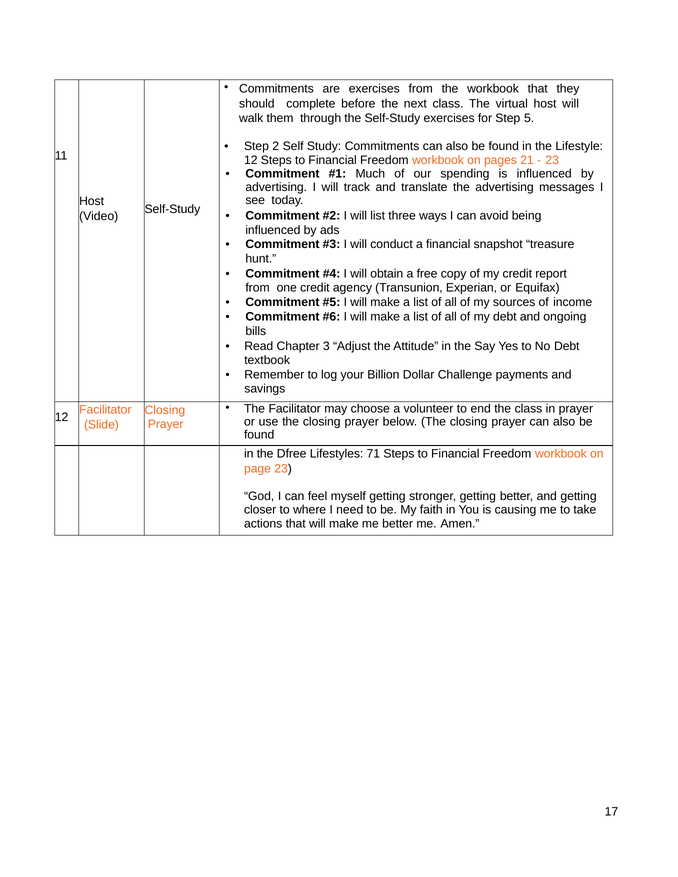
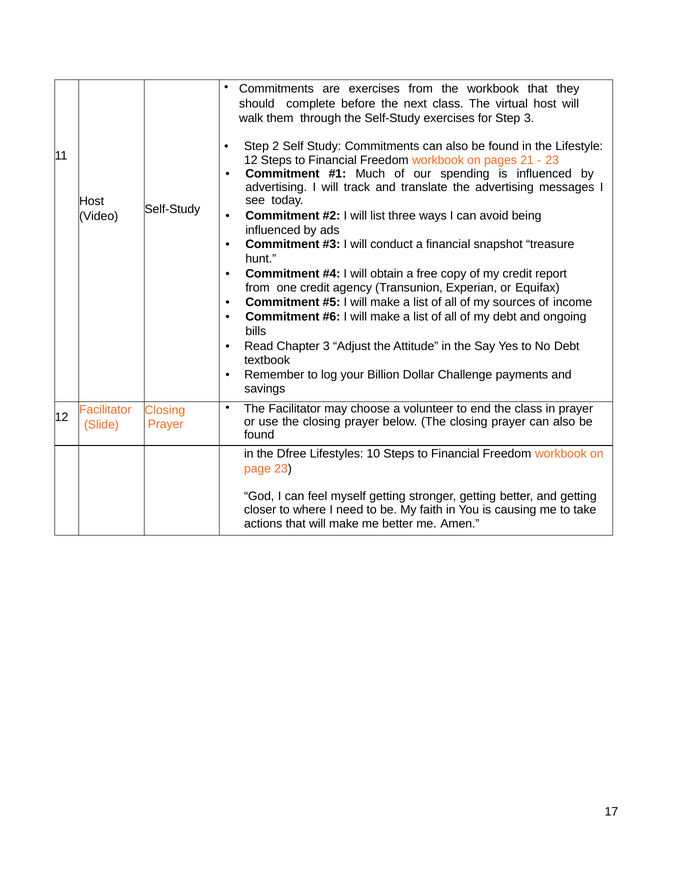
Step 5: 5 -> 3 (529, 118)
71: 71 -> 10 (373, 454)
